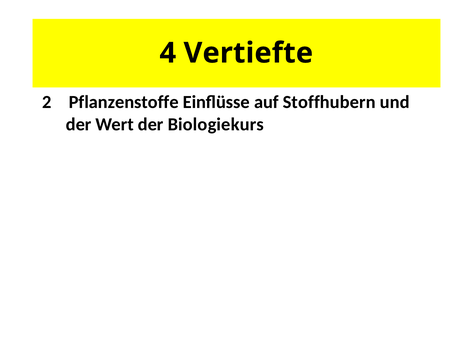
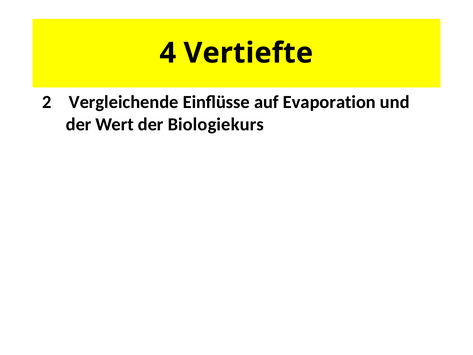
Pflanzenstoffe: Pflanzenstoffe -> Vergleichende (124, 102)
Stoffhubern: Stoffhubern -> Evaporation (329, 102)
